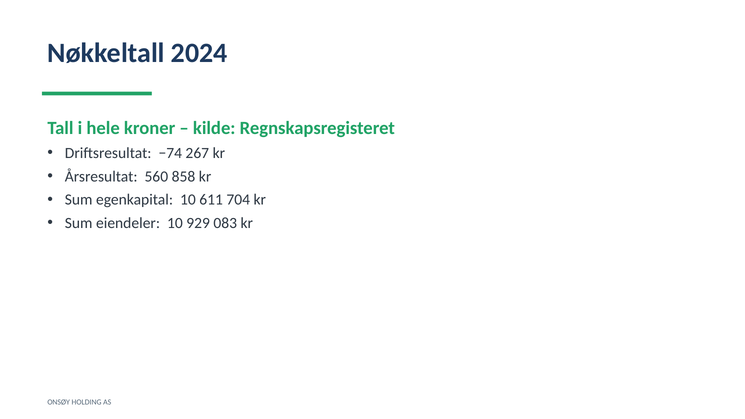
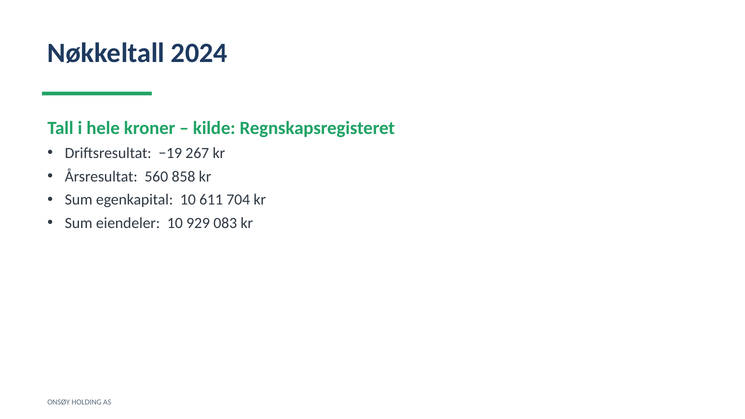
−74: −74 -> −19 (170, 153)
